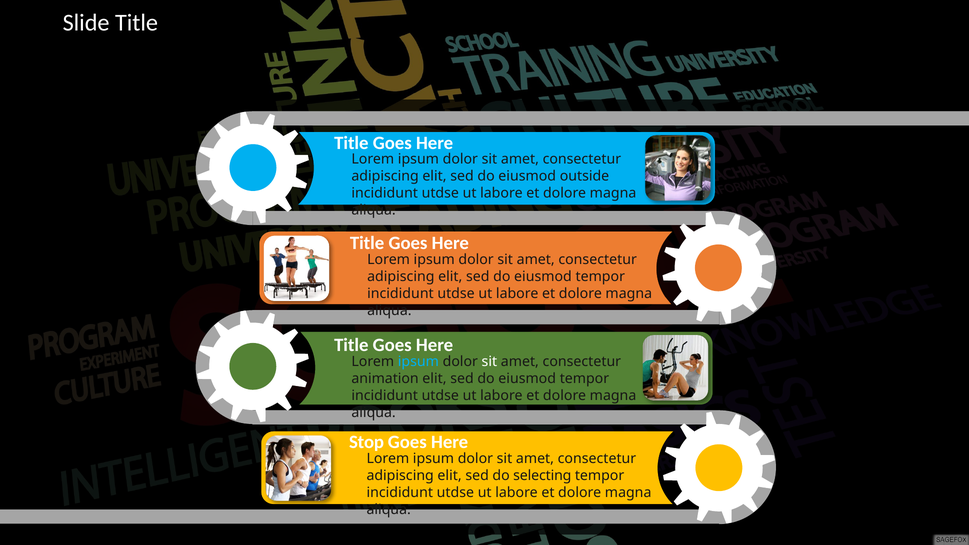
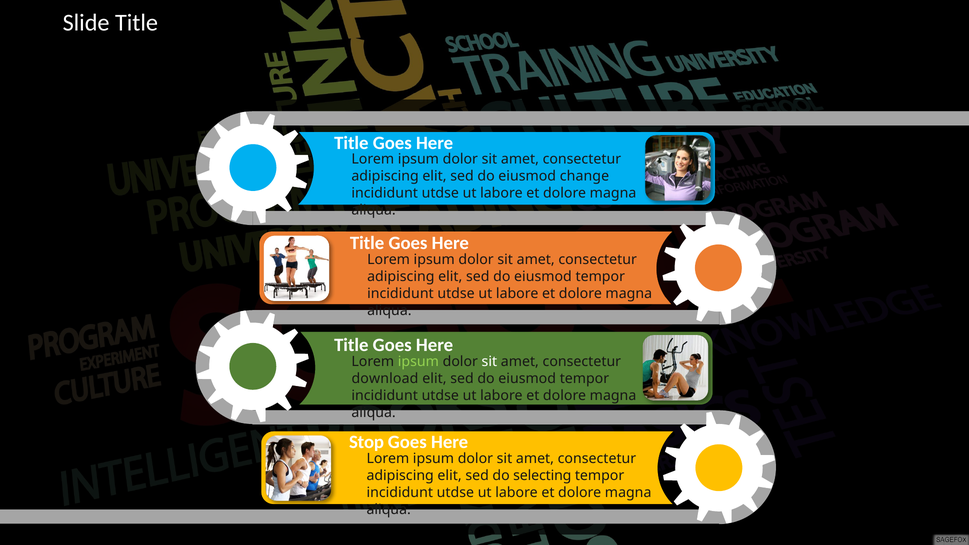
outside: outside -> change (584, 176)
ipsum colour: light blue -> light green (418, 362)
animation: animation -> download (385, 379)
